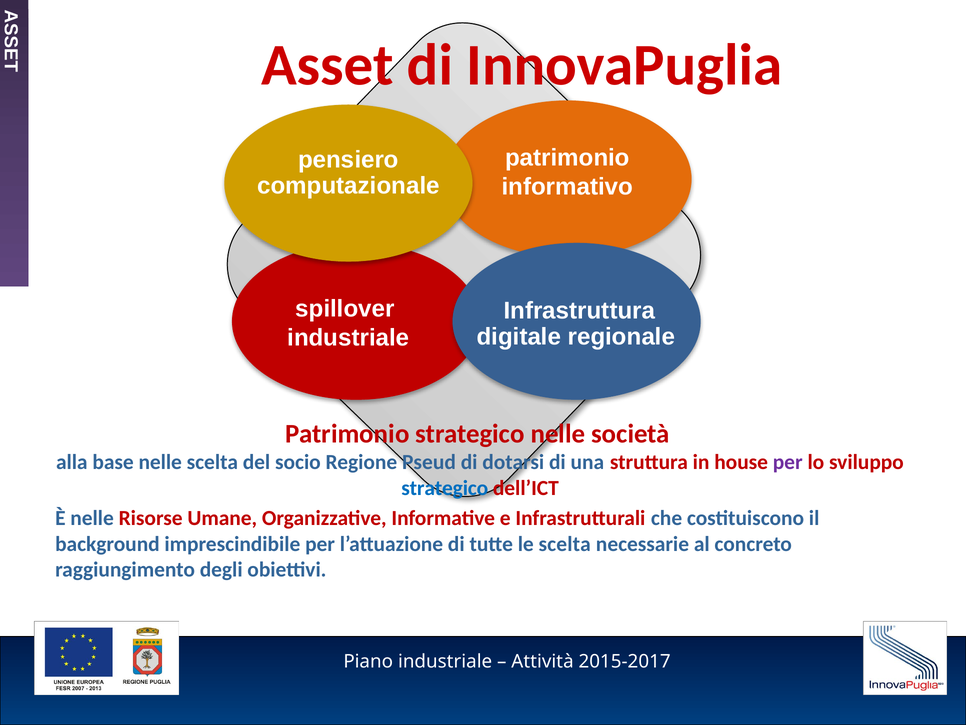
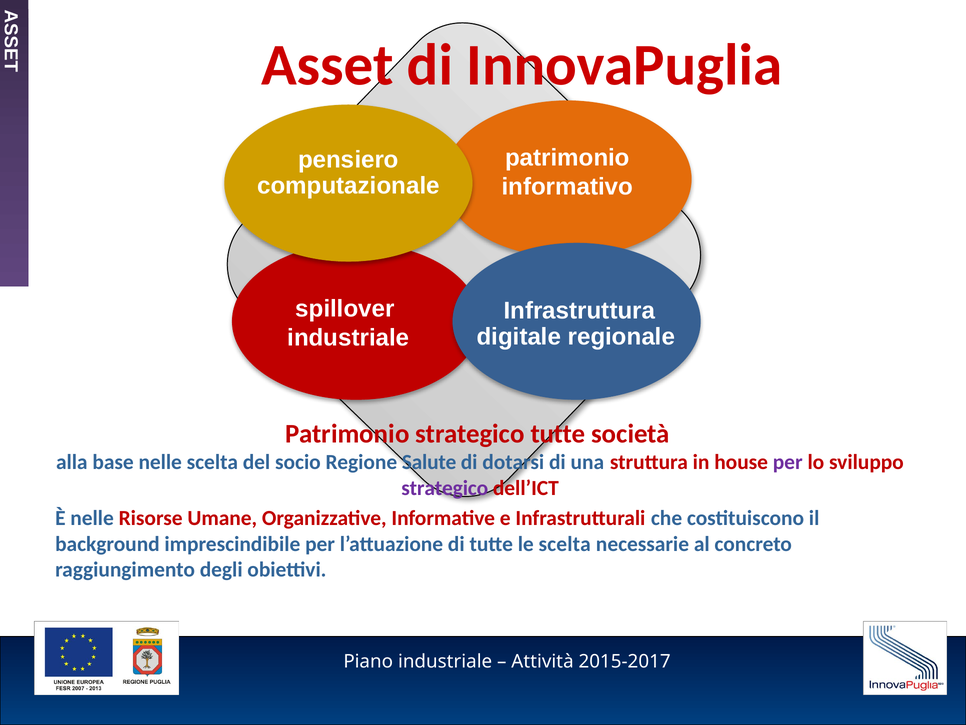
strategico nelle: nelle -> tutte (558, 433)
Pseud: Pseud -> Salute (429, 462)
strategico colour: blue -> purple (445, 488)
